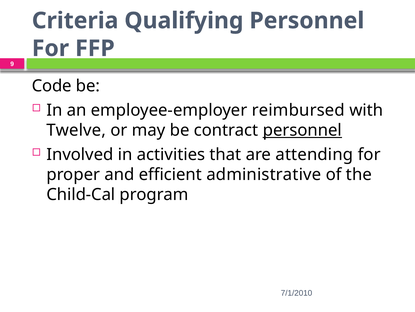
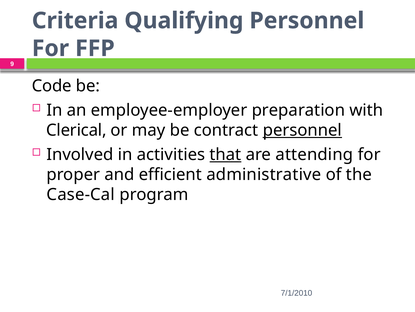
reimbursed: reimbursed -> preparation (298, 110)
Twelve: Twelve -> Clerical (76, 130)
that underline: none -> present (225, 154)
Child-Cal: Child-Cal -> Case-Cal (81, 194)
